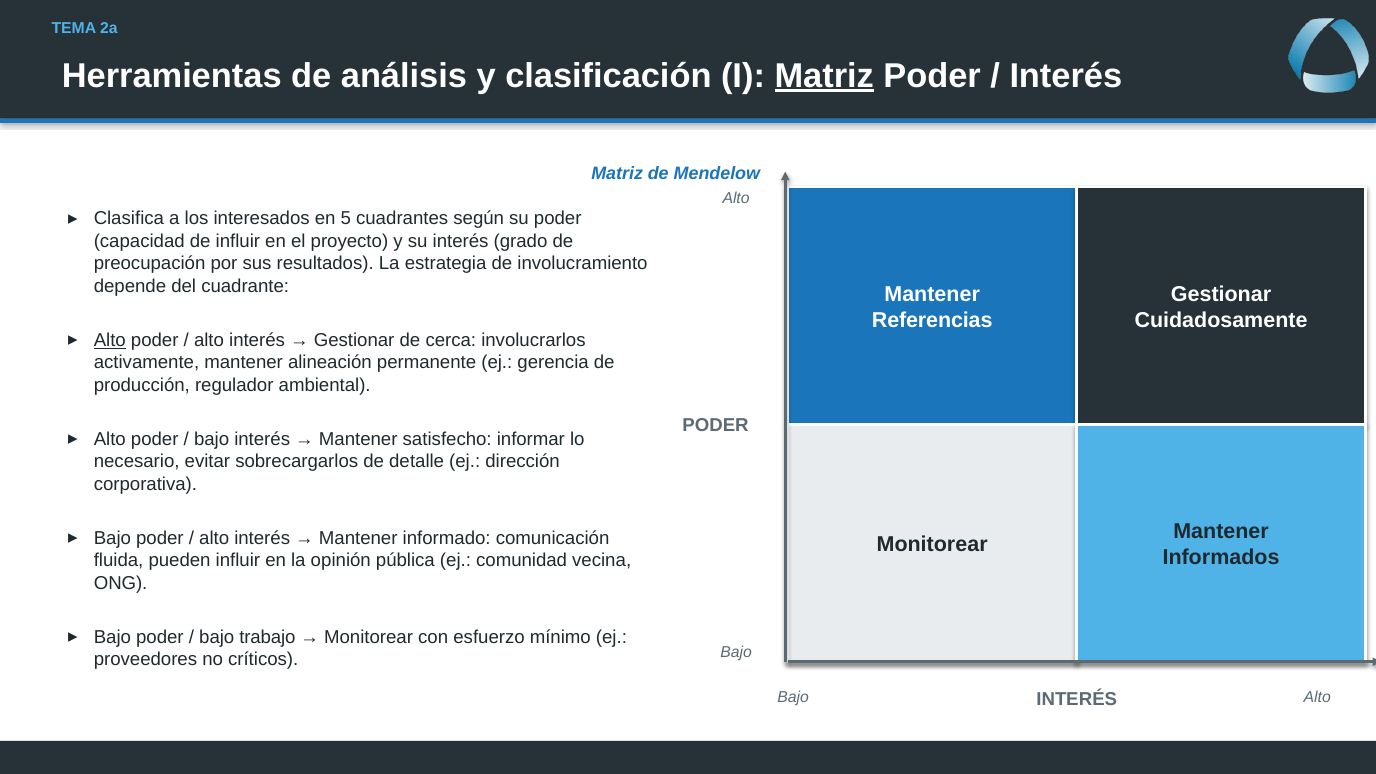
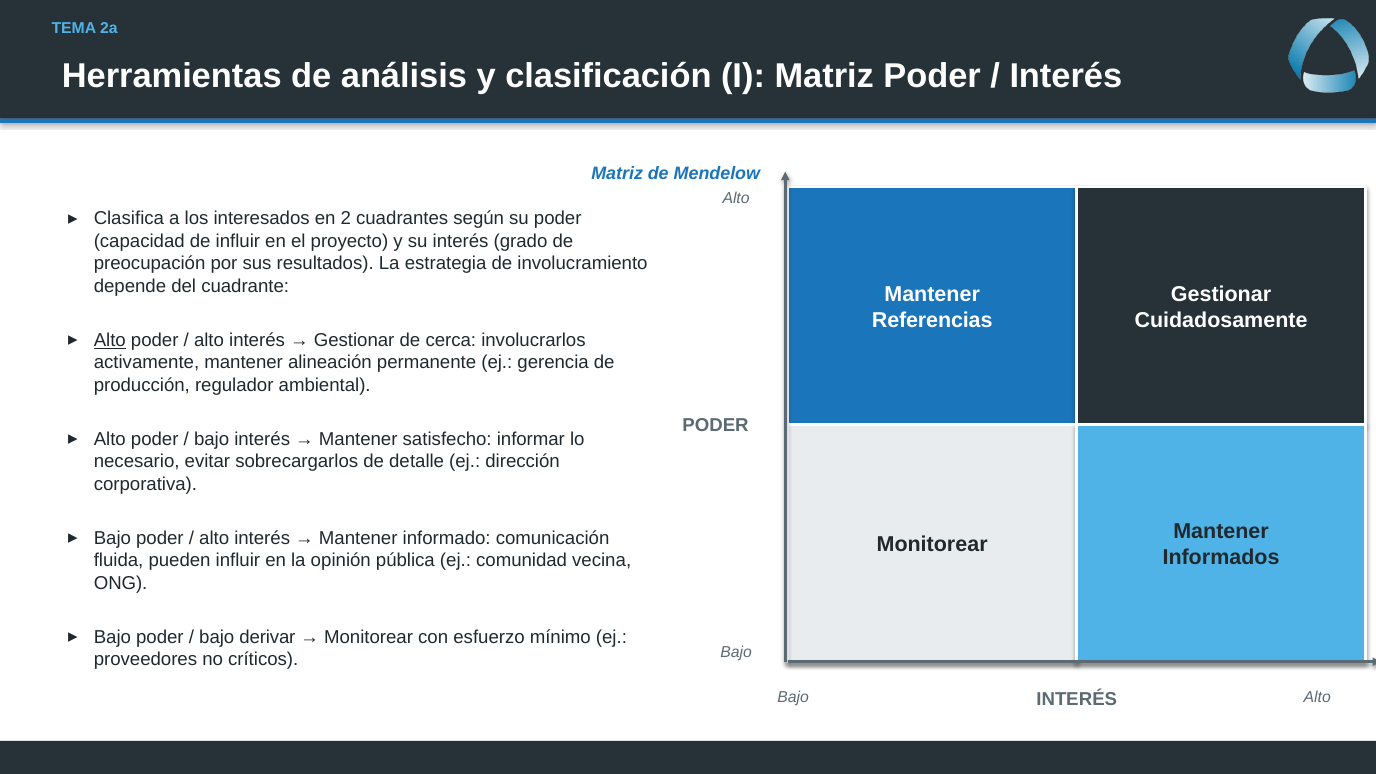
Matriz underline: present -> none (824, 76)
5: 5 -> 2 (346, 219)
trabajo: trabajo -> derivar (267, 637)
